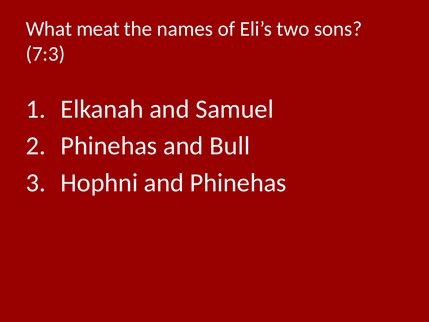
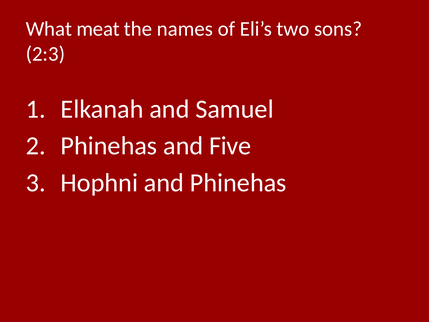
7:3: 7:3 -> 2:3 (45, 54)
Bull: Bull -> Five (230, 146)
